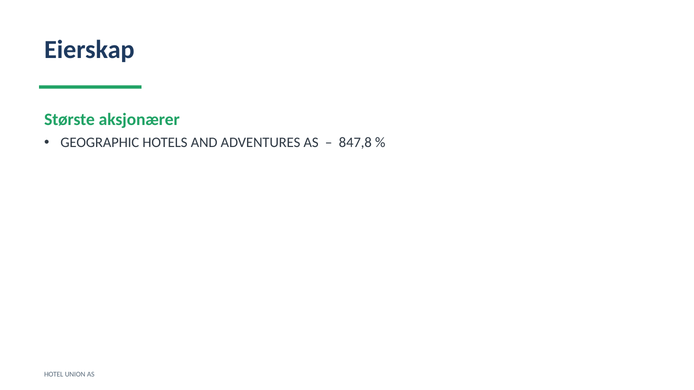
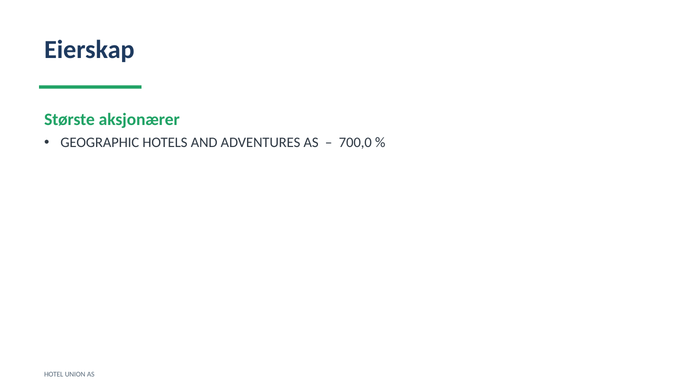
847,8: 847,8 -> 700,0 (355, 143)
